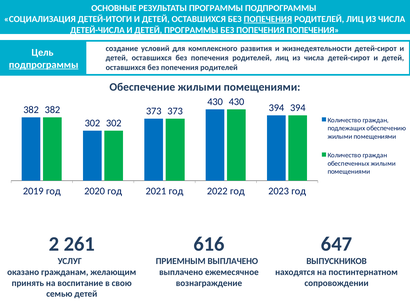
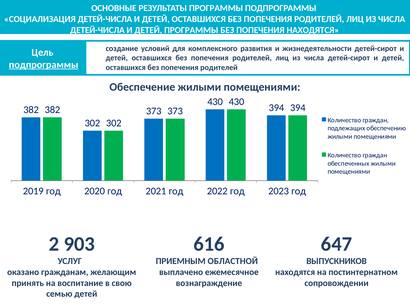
СОЦИАЛИЗАЦИЯ ДЕТЕЙ-ИТОГИ: ДЕТЕЙ-ИТОГИ -> ДЕТЕЙ-ЧИСЛА (105, 19)
ПОПЕЧЕНИЯ underline: present -> none (268, 19)
ПОПЕЧЕНИЯ ПОПЕЧЕНИЯ: ПОПЕЧЕНИЯ -> НАХОДЯТСЯ (313, 30)
261: 261 -> 903 (79, 244)
ПРИЕМНЫМ ВЫПЛАЧЕНО: ВЫПЛАЧЕНО -> ОБЛАСТНОЙ (233, 261)
